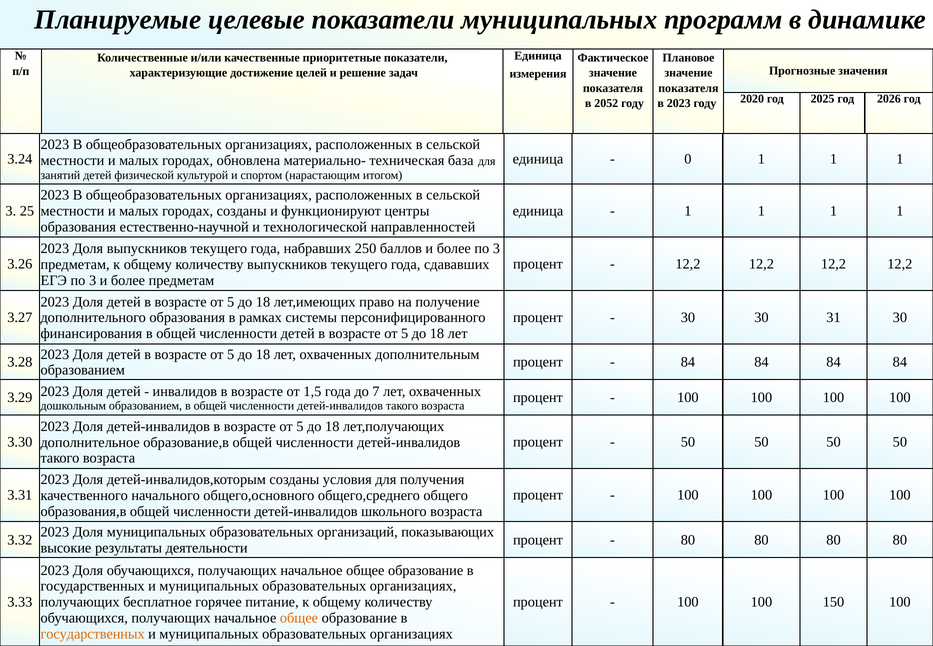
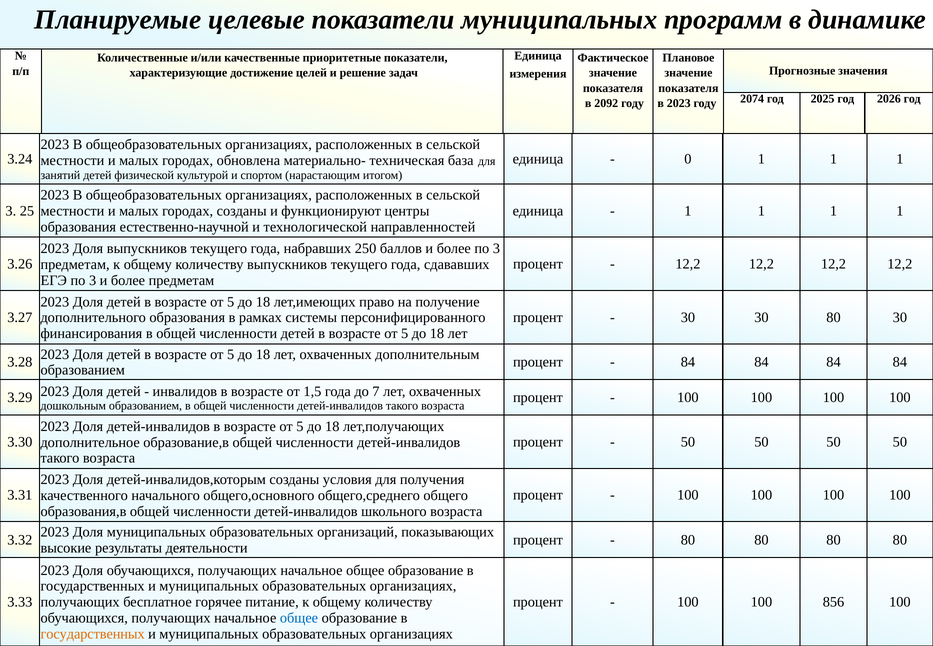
2020: 2020 -> 2074 (752, 99)
2052: 2052 -> 2092 (606, 103)
30 31: 31 -> 80 (834, 317)
150: 150 -> 856 (834, 602)
общее colour: orange -> blue (299, 618)
